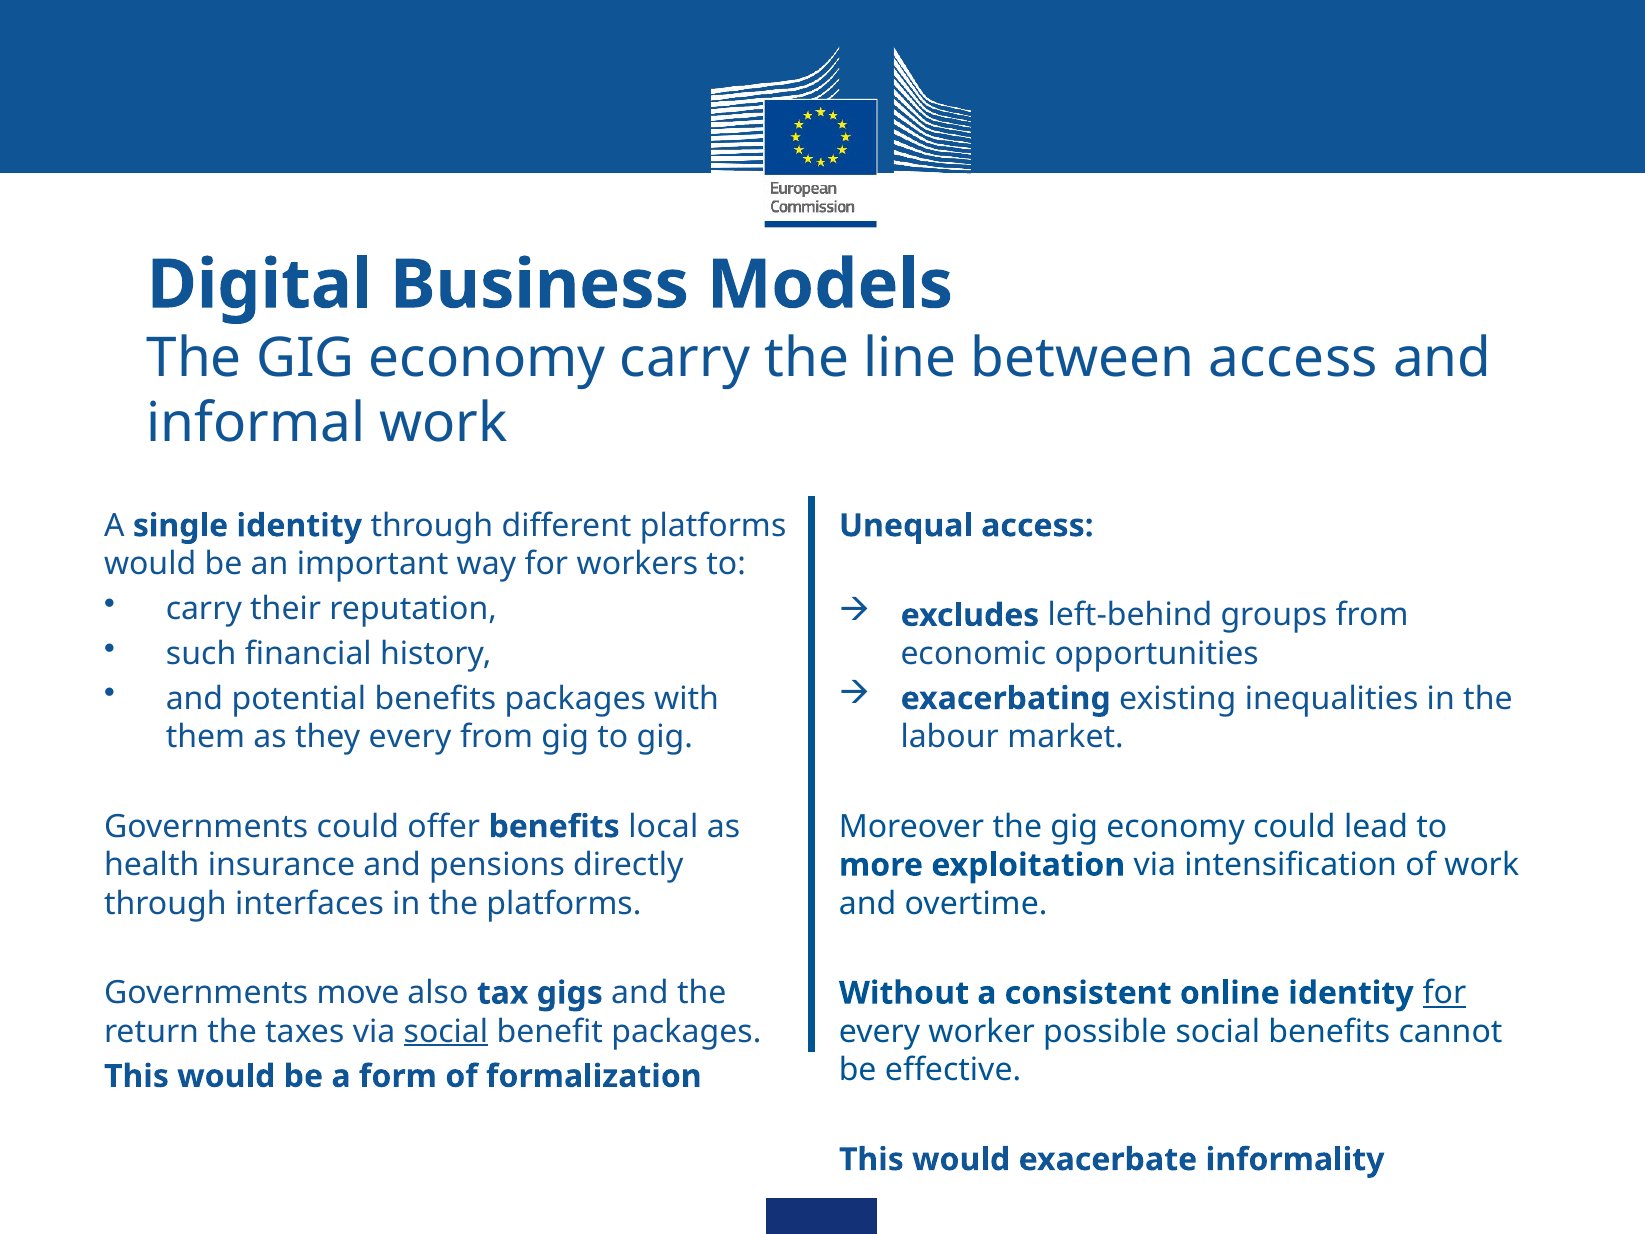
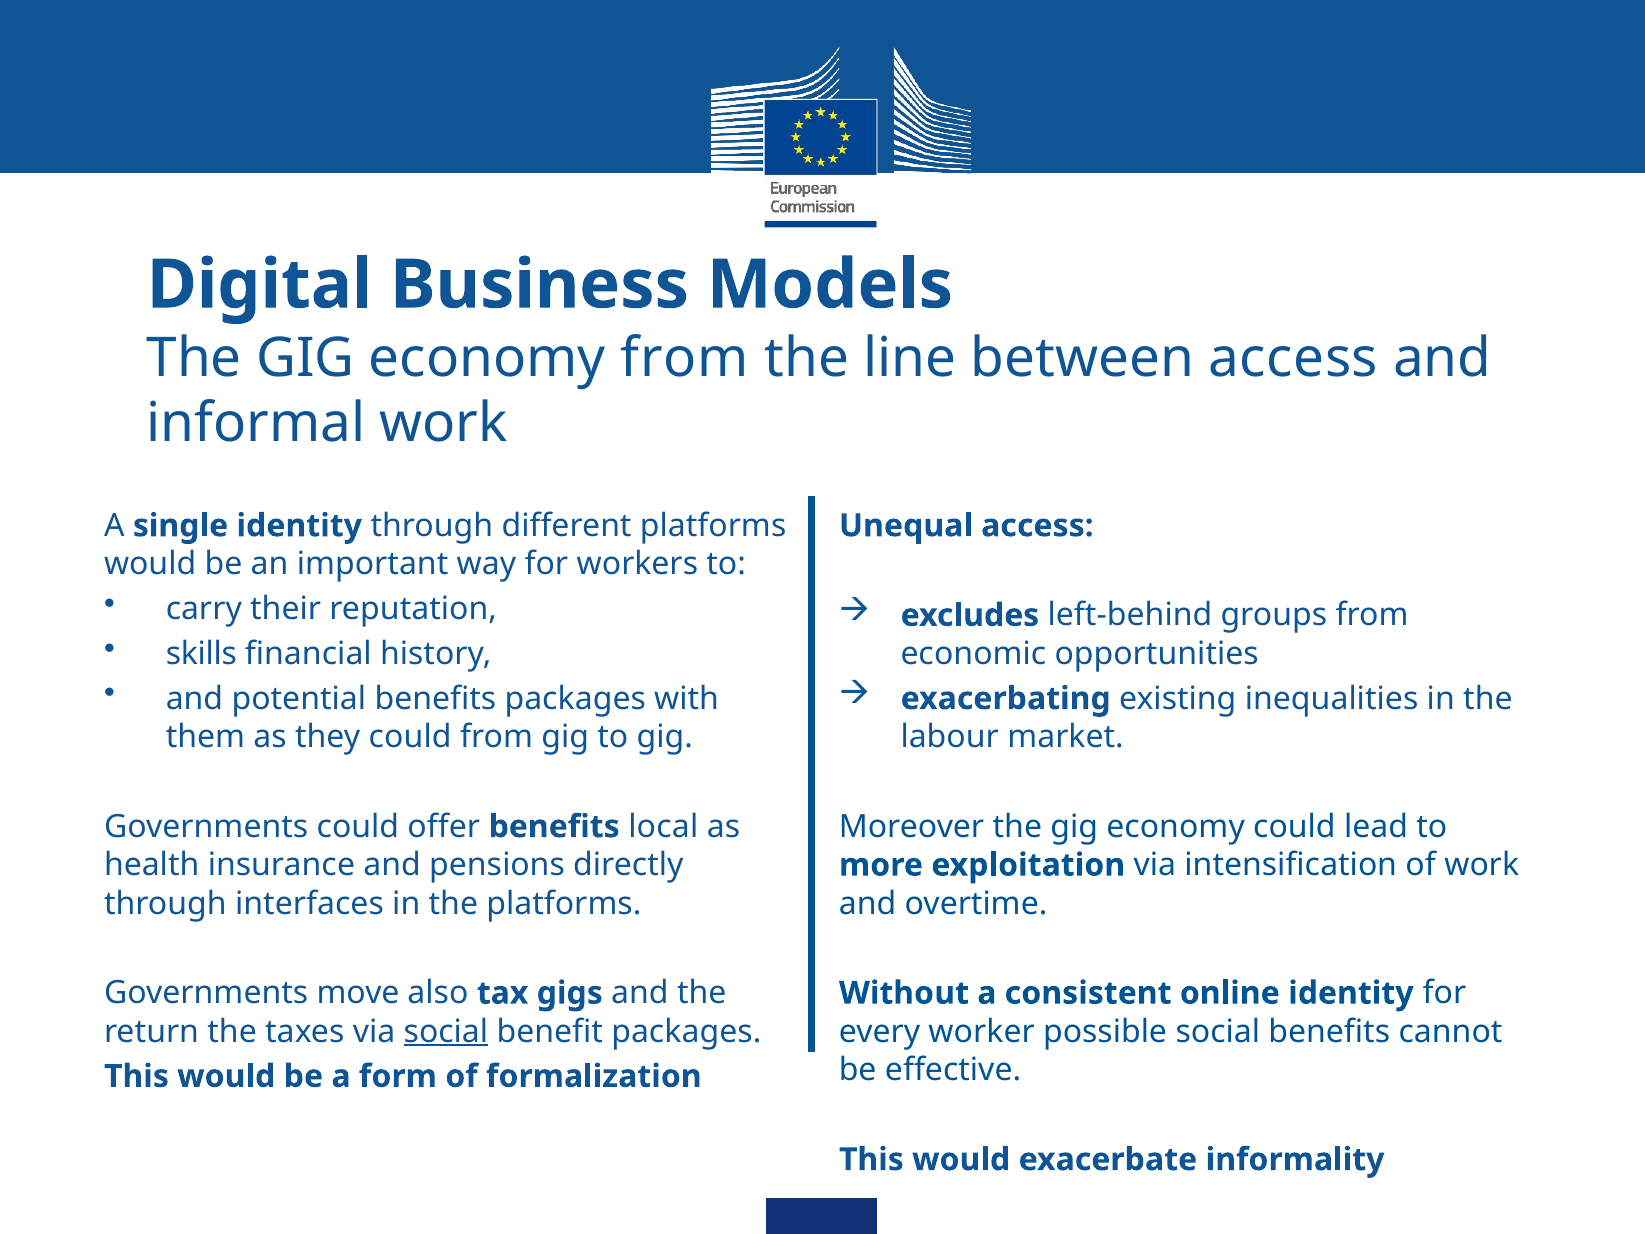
economy carry: carry -> from (685, 358)
such: such -> skills (201, 654)
they every: every -> could (410, 737)
for underline: present -> none (1444, 993)
